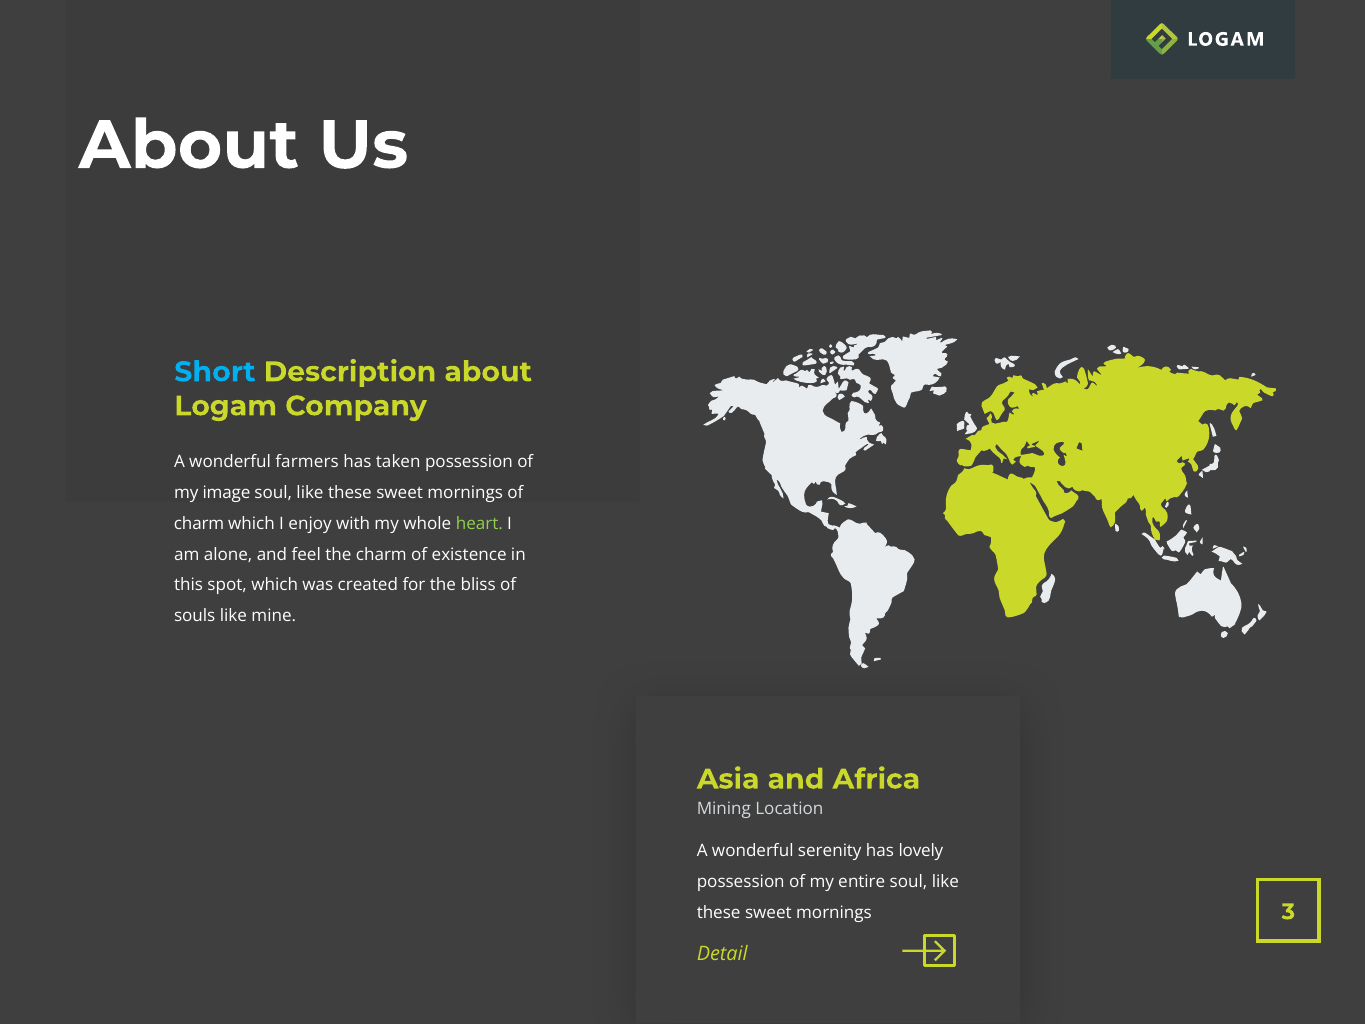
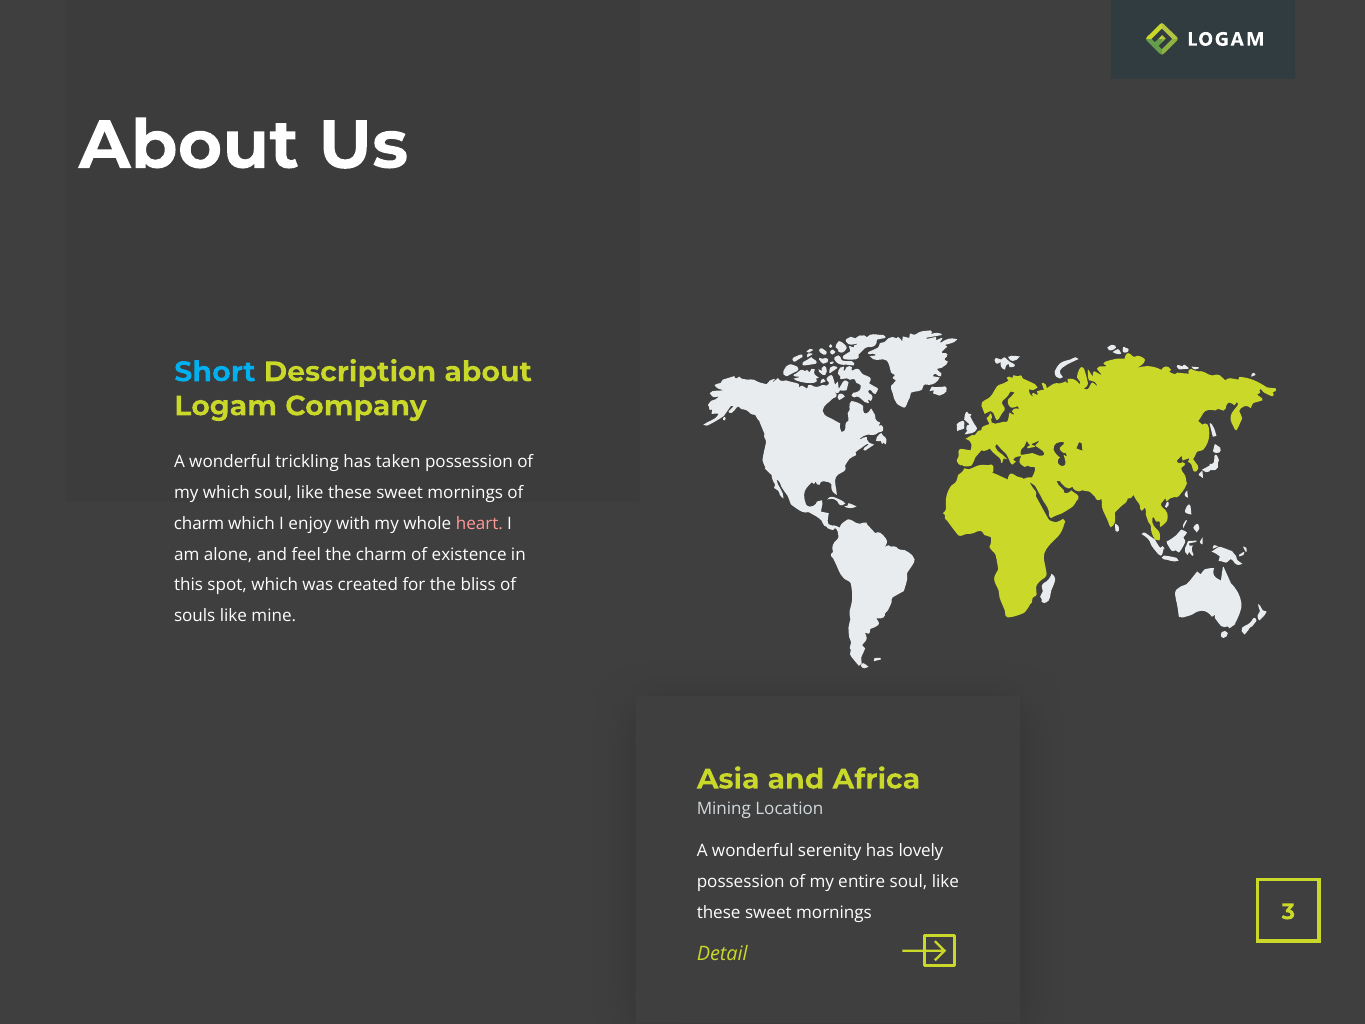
farmers: farmers -> trickling (307, 462)
my image: image -> which (226, 493)
heart colour: light green -> pink (479, 524)
